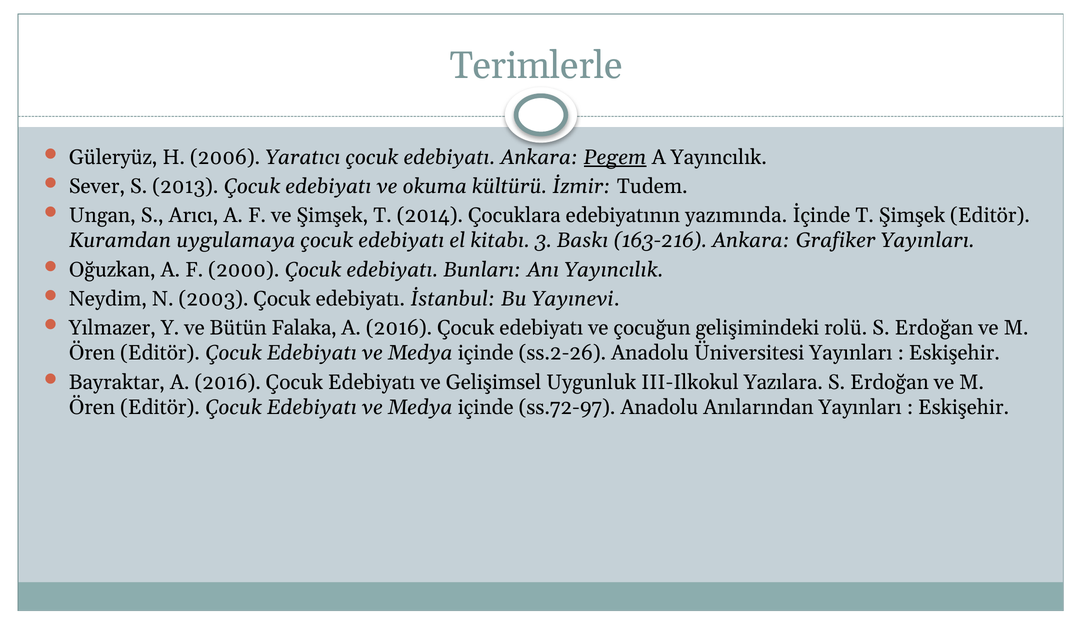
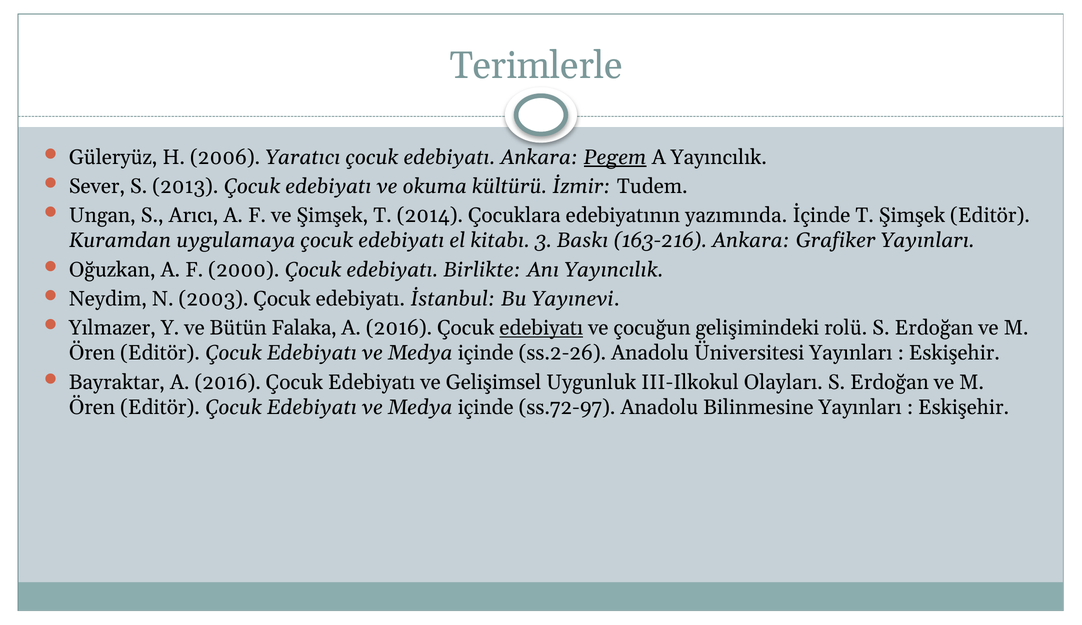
Bunları: Bunları -> Birlikte (482, 270)
edebiyatı underline: none -> present (541, 328)
Yazılara: Yazılara -> Olayları (783, 382)
Anılarından: Anılarından -> Bilinmesine (758, 407)
